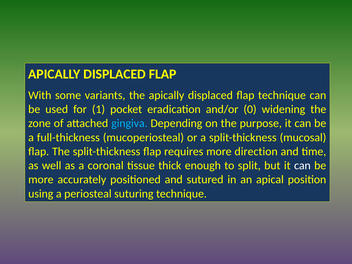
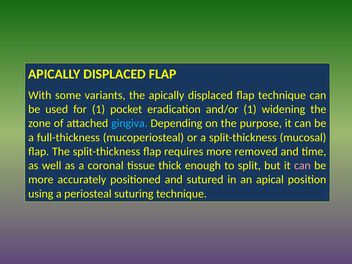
and/or 0: 0 -> 1 (250, 109)
direction: direction -> removed (256, 151)
can colour: white -> pink (302, 166)
